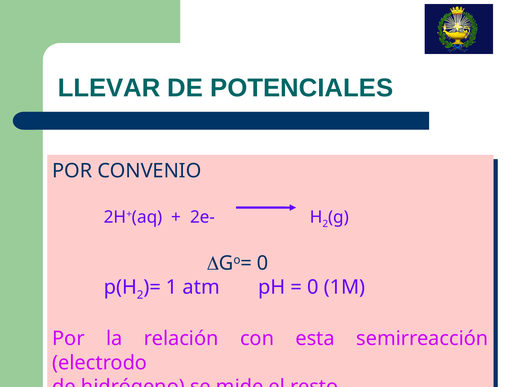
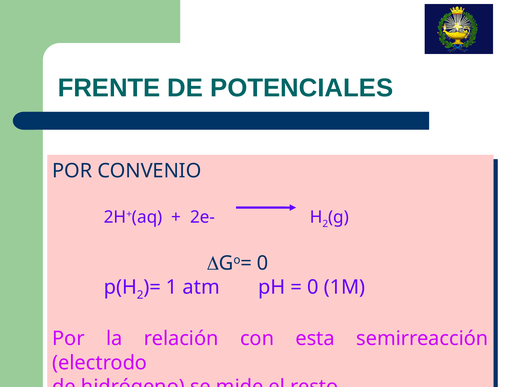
LLEVAR: LLEVAR -> FRENTE (109, 88)
